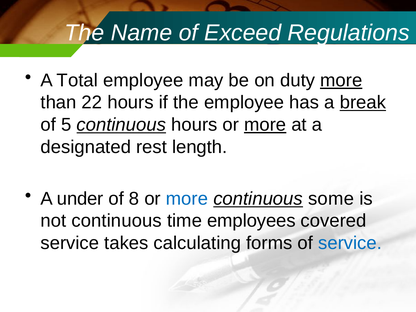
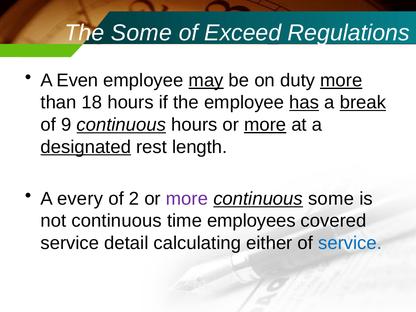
The Name: Name -> Some (141, 33)
Total: Total -> Even (77, 80)
may underline: none -> present (206, 80)
22: 22 -> 18 (92, 103)
has underline: none -> present (304, 103)
5: 5 -> 9 (66, 125)
designated underline: none -> present (86, 147)
under: under -> every (80, 199)
8: 8 -> 2 (134, 199)
more colour: blue -> purple (187, 199)
takes: takes -> detail (126, 243)
forms: forms -> either (269, 243)
